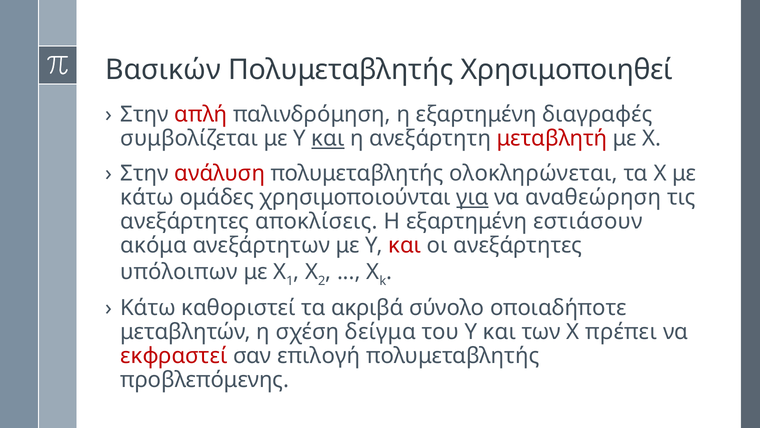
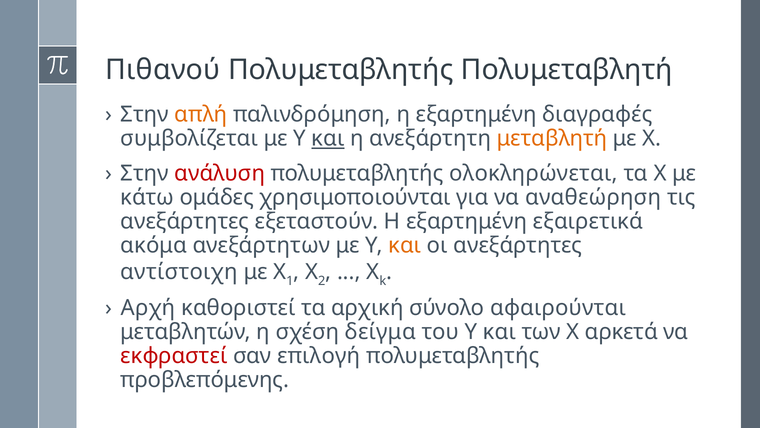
Βασικών: Βασικών -> Πιθανού (163, 70)
Χρησιμοποιηθεί: Χρησιμοποιηθεί -> Πολυμεταβλητή (567, 70)
απλή colour: red -> orange (201, 114)
μεταβλητή colour: red -> orange (552, 138)
για underline: present -> none (473, 197)
αποκλίσεις: αποκλίσεις -> εξεταστούν (317, 221)
εστιάσουν: εστιάσουν -> εξαιρετικά (588, 221)
και colour: red -> orange (405, 245)
υπόλοιπων: υπόλοιπων -> αντίστοιχη (179, 272)
Κάτω: Κάτω -> Αρχή (148, 308)
ακριβά: ακριβά -> αρχική (367, 308)
οποιαδήποτε: οποιαδήποτε -> αφαιρούνται (558, 308)
πρέπει: πρέπει -> αρκετά (621, 332)
